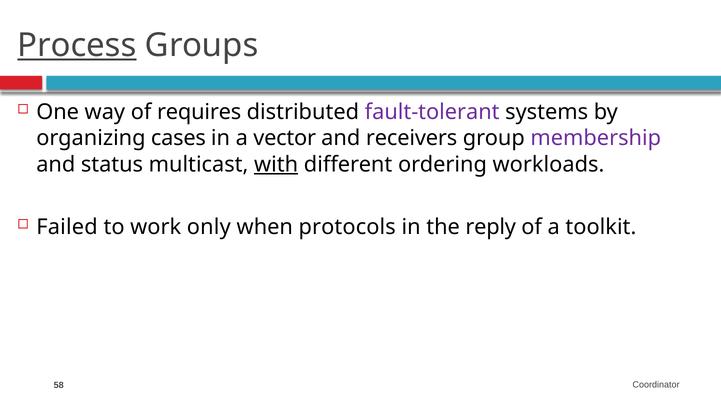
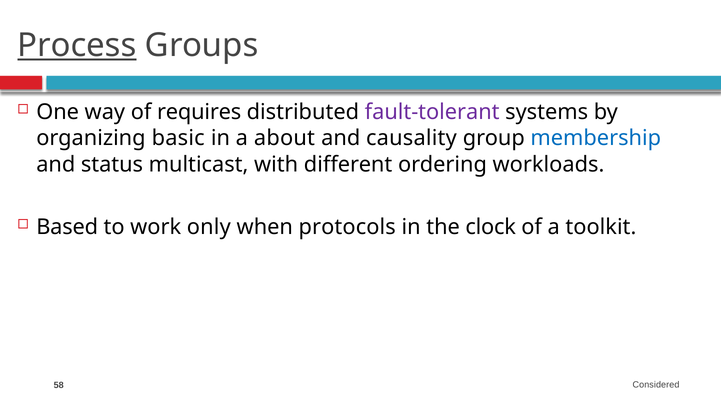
cases: cases -> basic (178, 138)
vector: vector -> about (284, 138)
receivers: receivers -> causality (411, 138)
membership colour: purple -> blue (596, 138)
with underline: present -> none (276, 164)
Failed: Failed -> Based (67, 227)
reply: reply -> clock (491, 227)
Coordinator: Coordinator -> Considered (656, 385)
